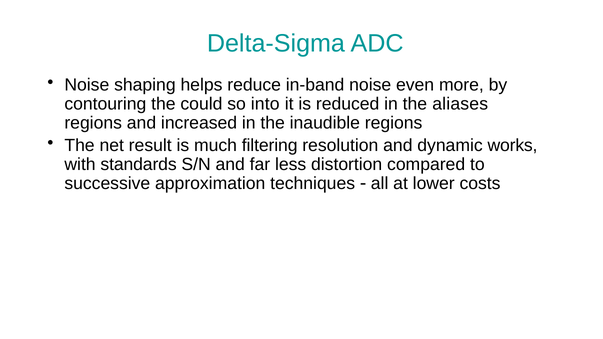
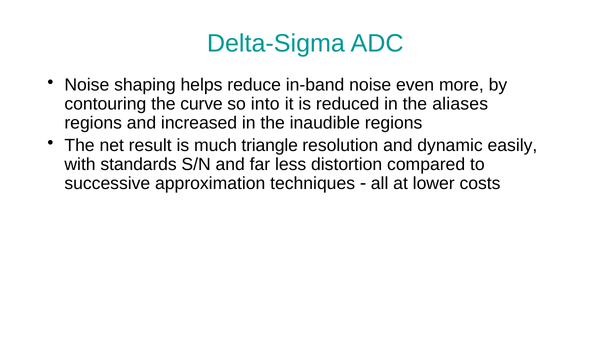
could: could -> curve (202, 104)
filtering: filtering -> triangle (270, 145)
works: works -> easily (512, 145)
